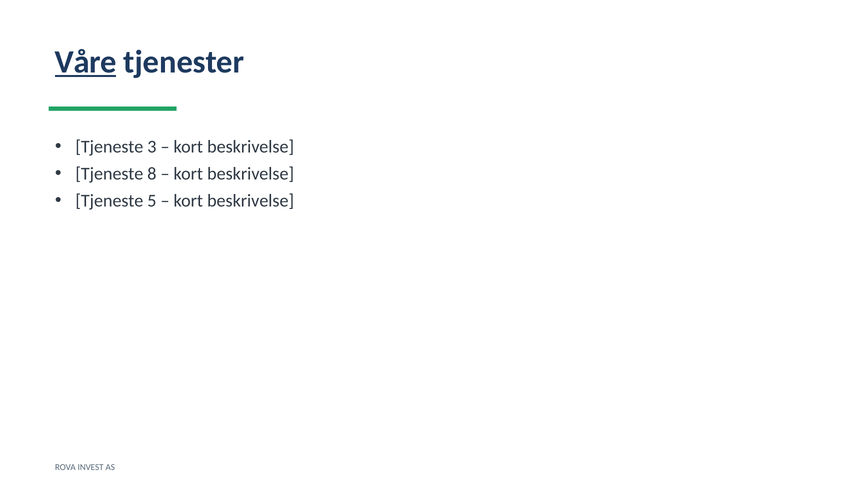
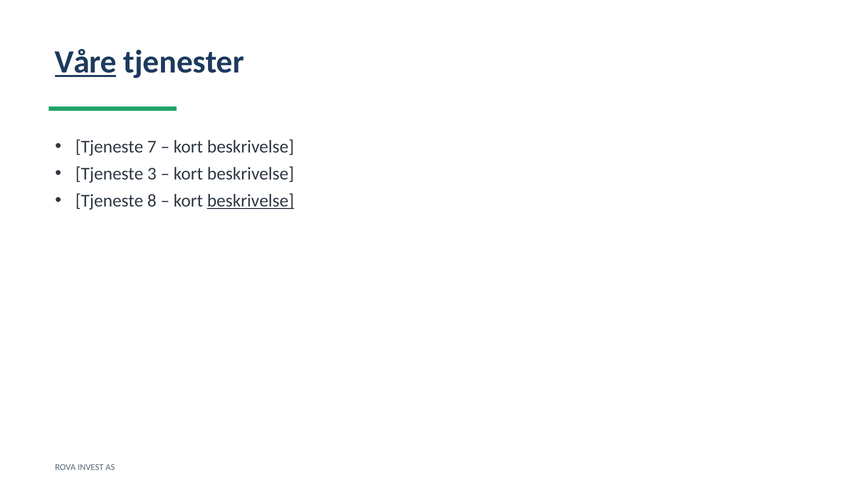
3: 3 -> 7 (152, 147)
8: 8 -> 3 (152, 174)
5: 5 -> 8 (152, 201)
beskrivelse underline: none -> present (251, 201)
